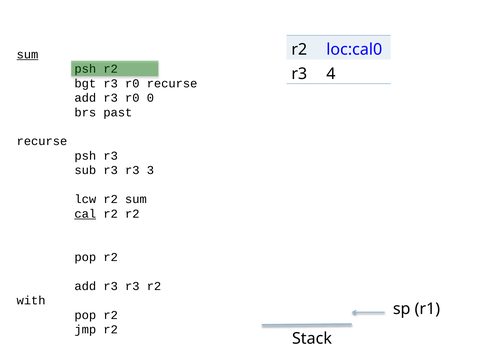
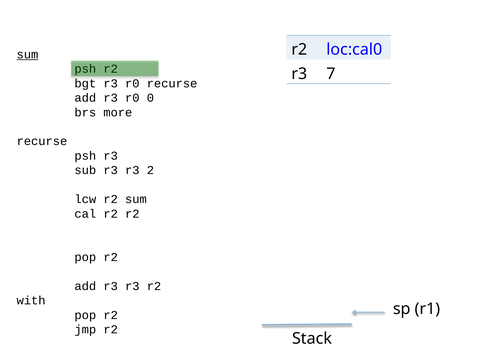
4: 4 -> 7 (331, 74)
past: past -> more (118, 112)
3: 3 -> 2 (150, 170)
cal underline: present -> none (85, 213)
